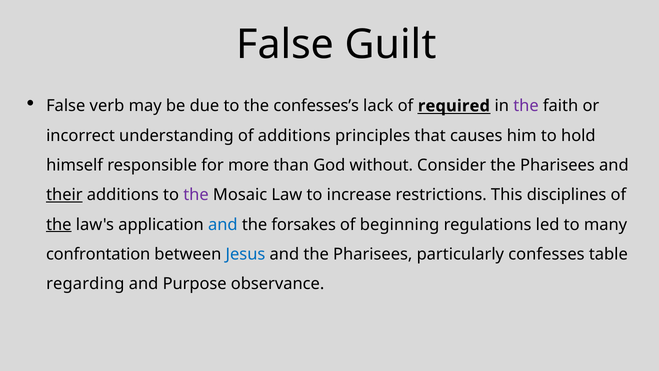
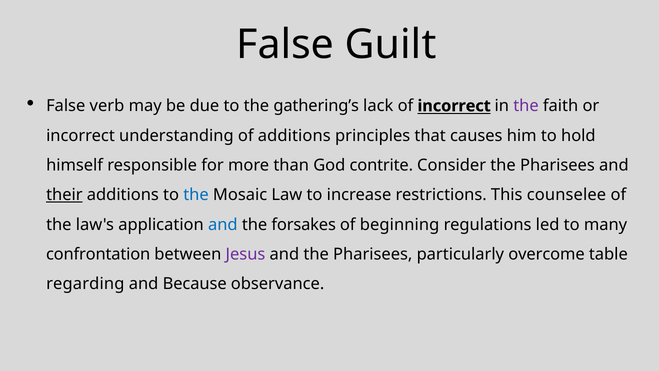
confesses’s: confesses’s -> gathering’s (316, 106)
of required: required -> incorrect (454, 106)
without: without -> contrite (381, 165)
the colour: purple -> blue (196, 195)
disciplines: disciplines -> counselee (566, 195)
the underline: present -> none (59, 224)
Jesus colour: blue -> purple (245, 254)
confesses: confesses -> overcome (547, 254)
Purpose: Purpose -> Because (195, 284)
